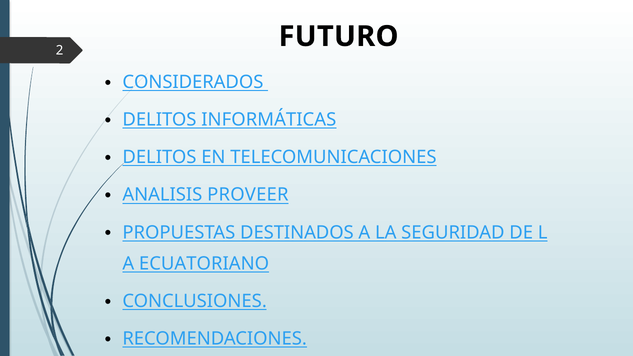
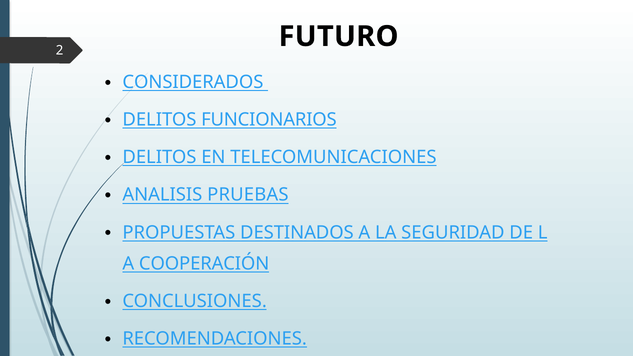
INFORMÁTICAS: INFORMÁTICAS -> FUNCIONARIOS (269, 120)
PROVEER: PROVEER -> PRUEBAS (248, 195)
ECUATORIANO: ECUATORIANO -> COOPERACIÓN (204, 264)
